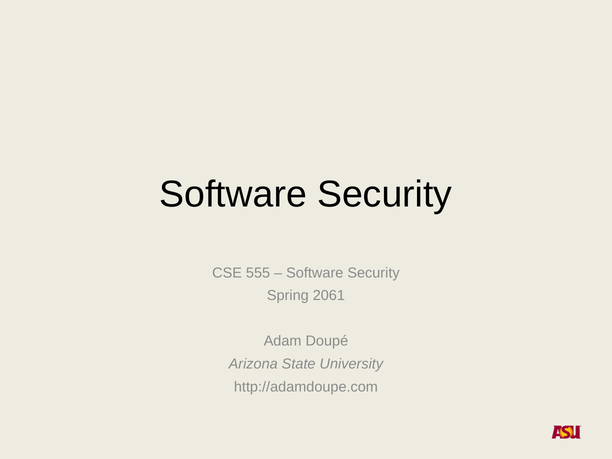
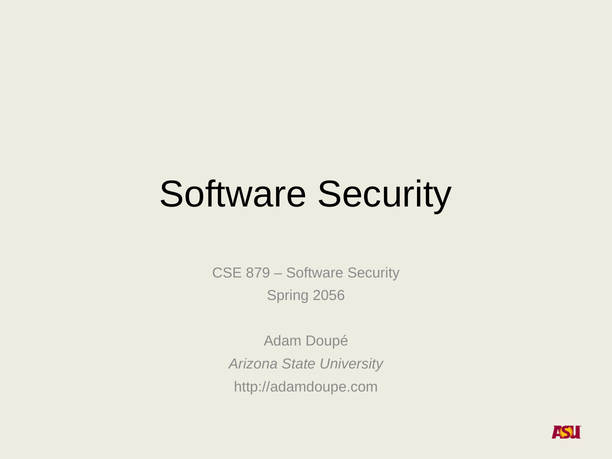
555: 555 -> 879 (258, 273)
2061: 2061 -> 2056 (329, 296)
